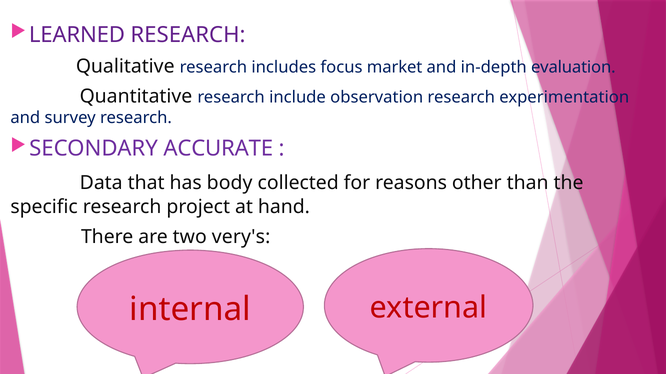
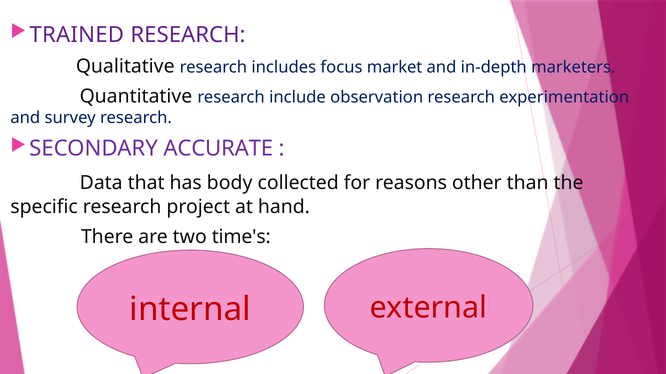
LEARNED: LEARNED -> TRAINED (77, 35)
evaluation: evaluation -> marketers (573, 67)
very's: very's -> time's (241, 237)
